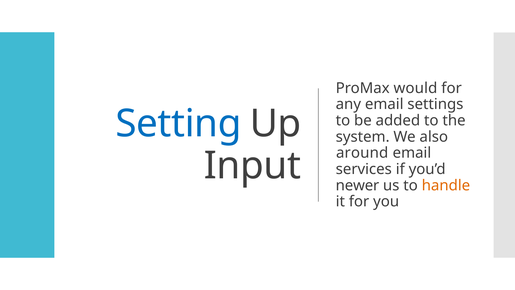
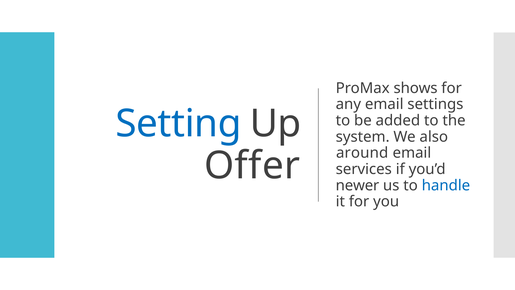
would: would -> shows (416, 88)
Input: Input -> Offer (252, 165)
handle colour: orange -> blue (446, 185)
